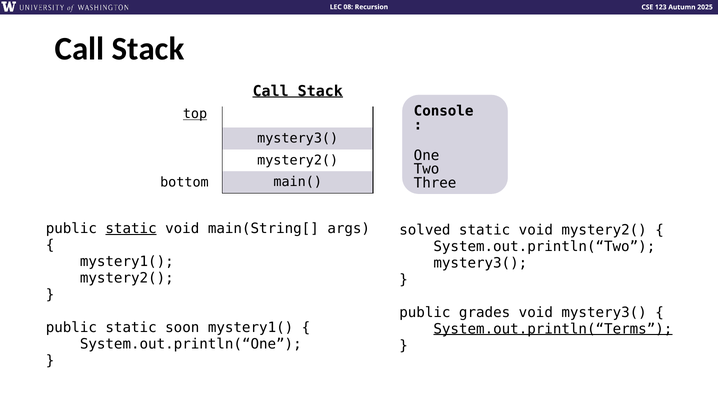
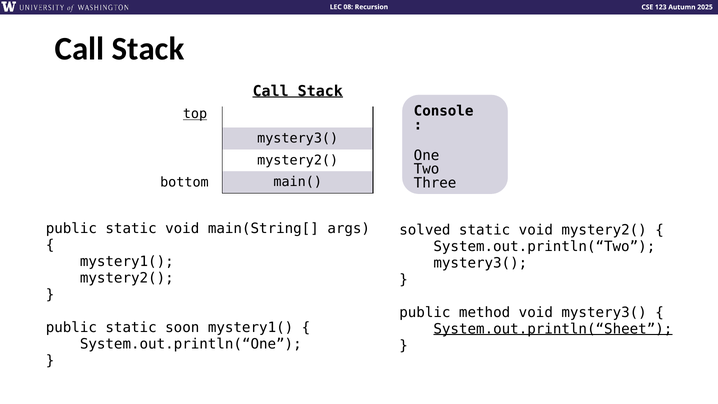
static underline: present -> none (131, 228)
grades: grades -> method (485, 313)
System.out.println(“Terms: System.out.println(“Terms -> System.out.println(“Sheet (553, 329)
